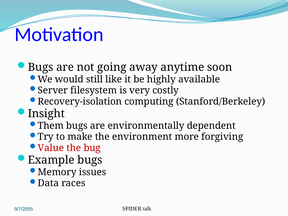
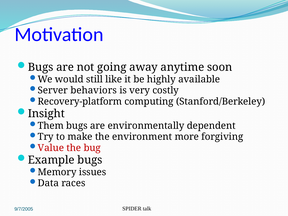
filesystem: filesystem -> behaviors (94, 90)
Recovery-isolation: Recovery-isolation -> Recovery-platform (80, 102)
